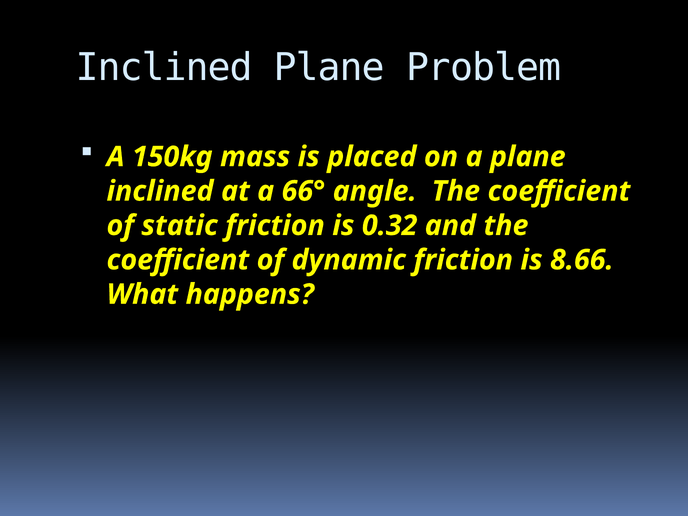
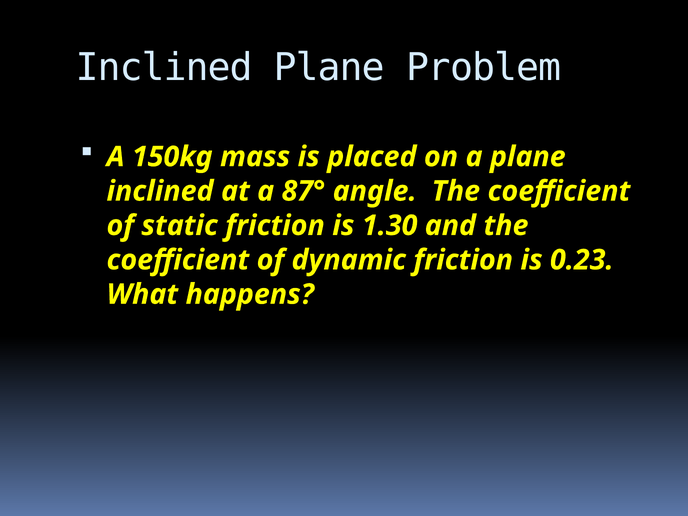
66°: 66° -> 87° (303, 191)
0.32: 0.32 -> 1.30 (390, 226)
8.66: 8.66 -> 0.23 (582, 260)
